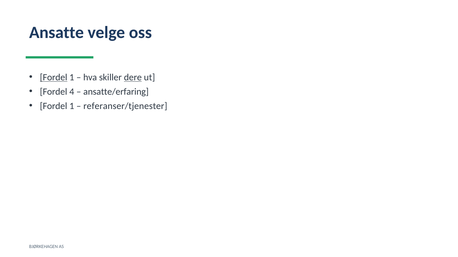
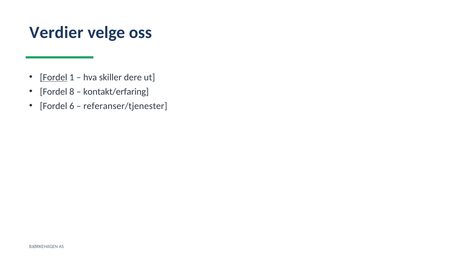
Ansatte: Ansatte -> Verdier (56, 33)
dere underline: present -> none (133, 78)
4: 4 -> 8 (72, 92)
ansatte/erfaring: ansatte/erfaring -> kontakt/erfaring (116, 92)
1: 1 -> 6 (72, 106)
